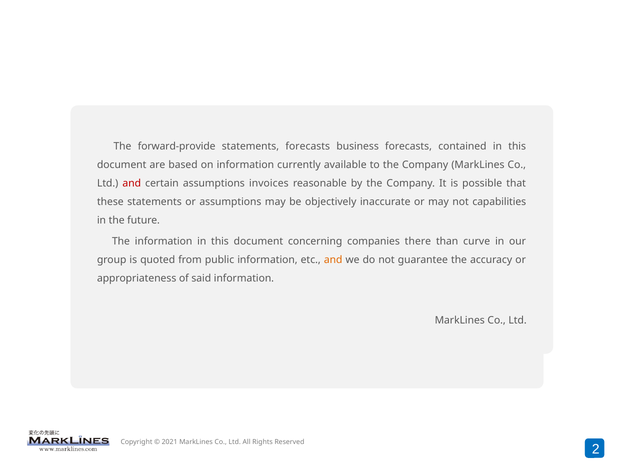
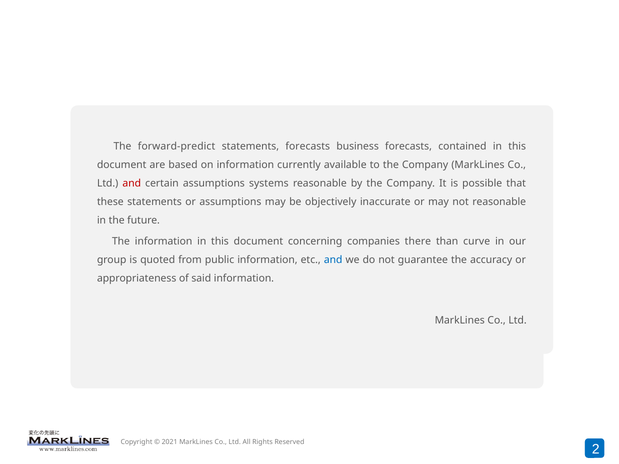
forward-provide: forward-provide -> forward-predict (177, 146)
invoices: invoices -> systems (269, 183)
not capabilities: capabilities -> reasonable (499, 202)
and colour: orange -> blue (333, 260)
